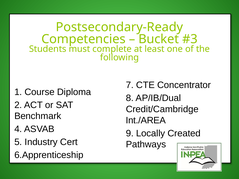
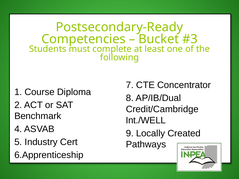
Int./AREA: Int./AREA -> Int./WELL (146, 120)
